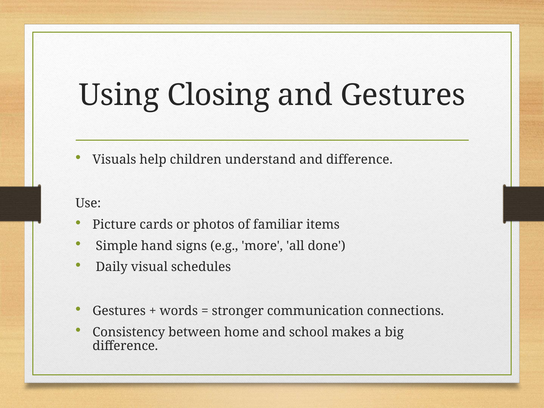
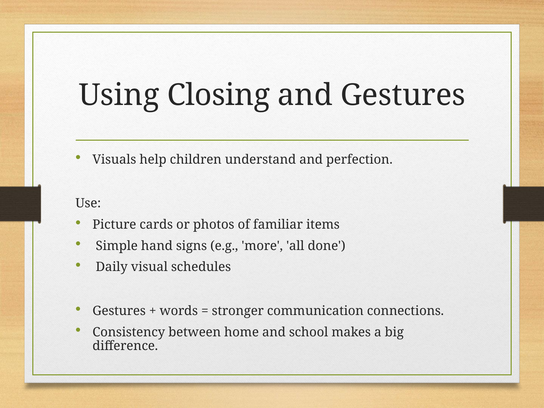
and difference: difference -> perfection (359, 159)
